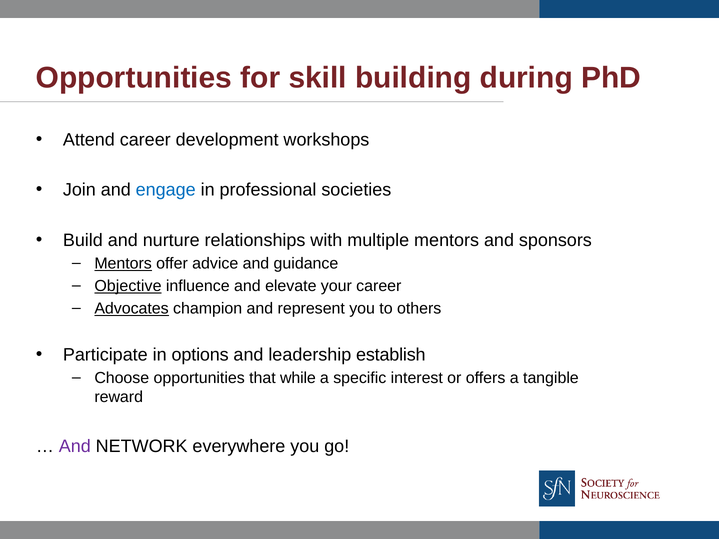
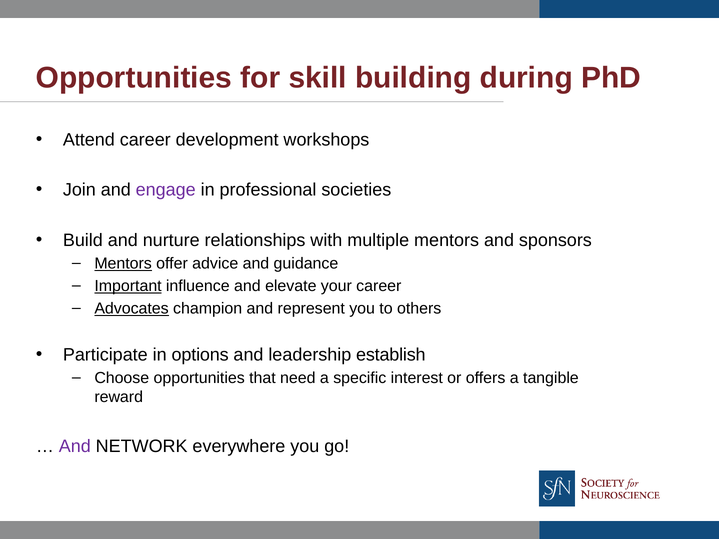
engage colour: blue -> purple (166, 190)
Objective: Objective -> Important (128, 286)
while: while -> need (298, 378)
